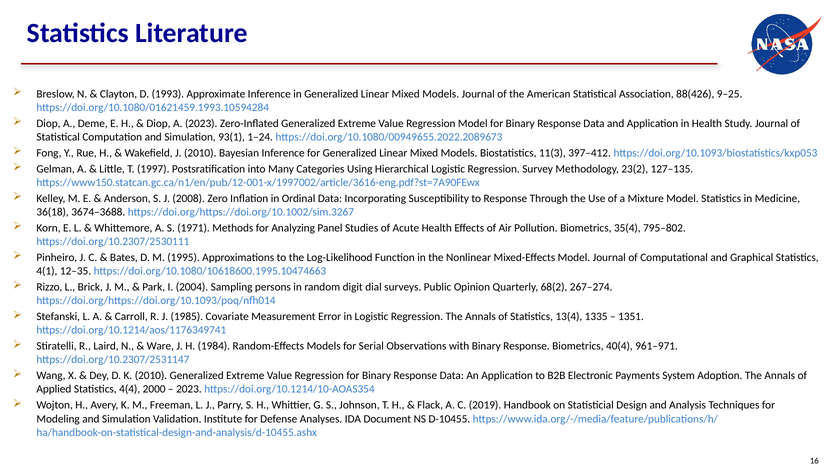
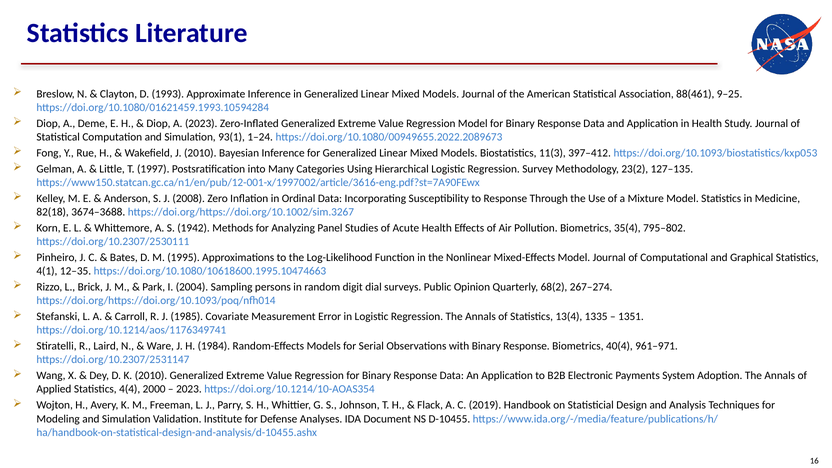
88(426: 88(426 -> 88(461 (695, 94)
36(18: 36(18 -> 82(18 (53, 212)
1971: 1971 -> 1942 (194, 228)
